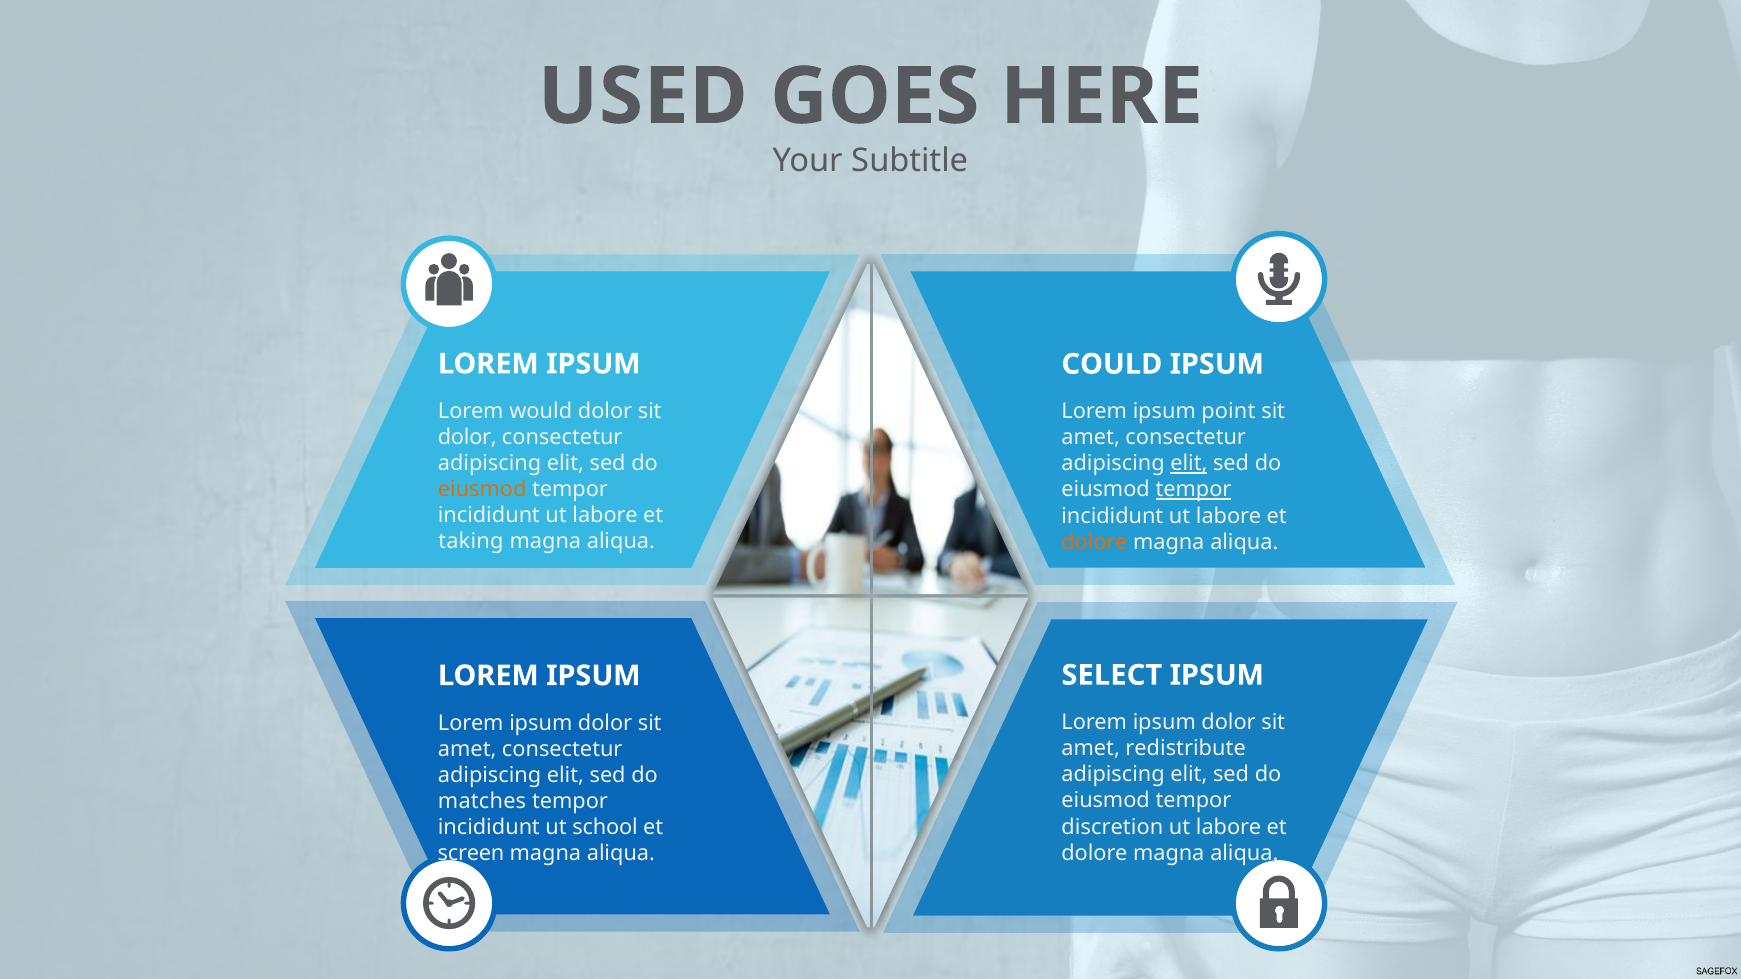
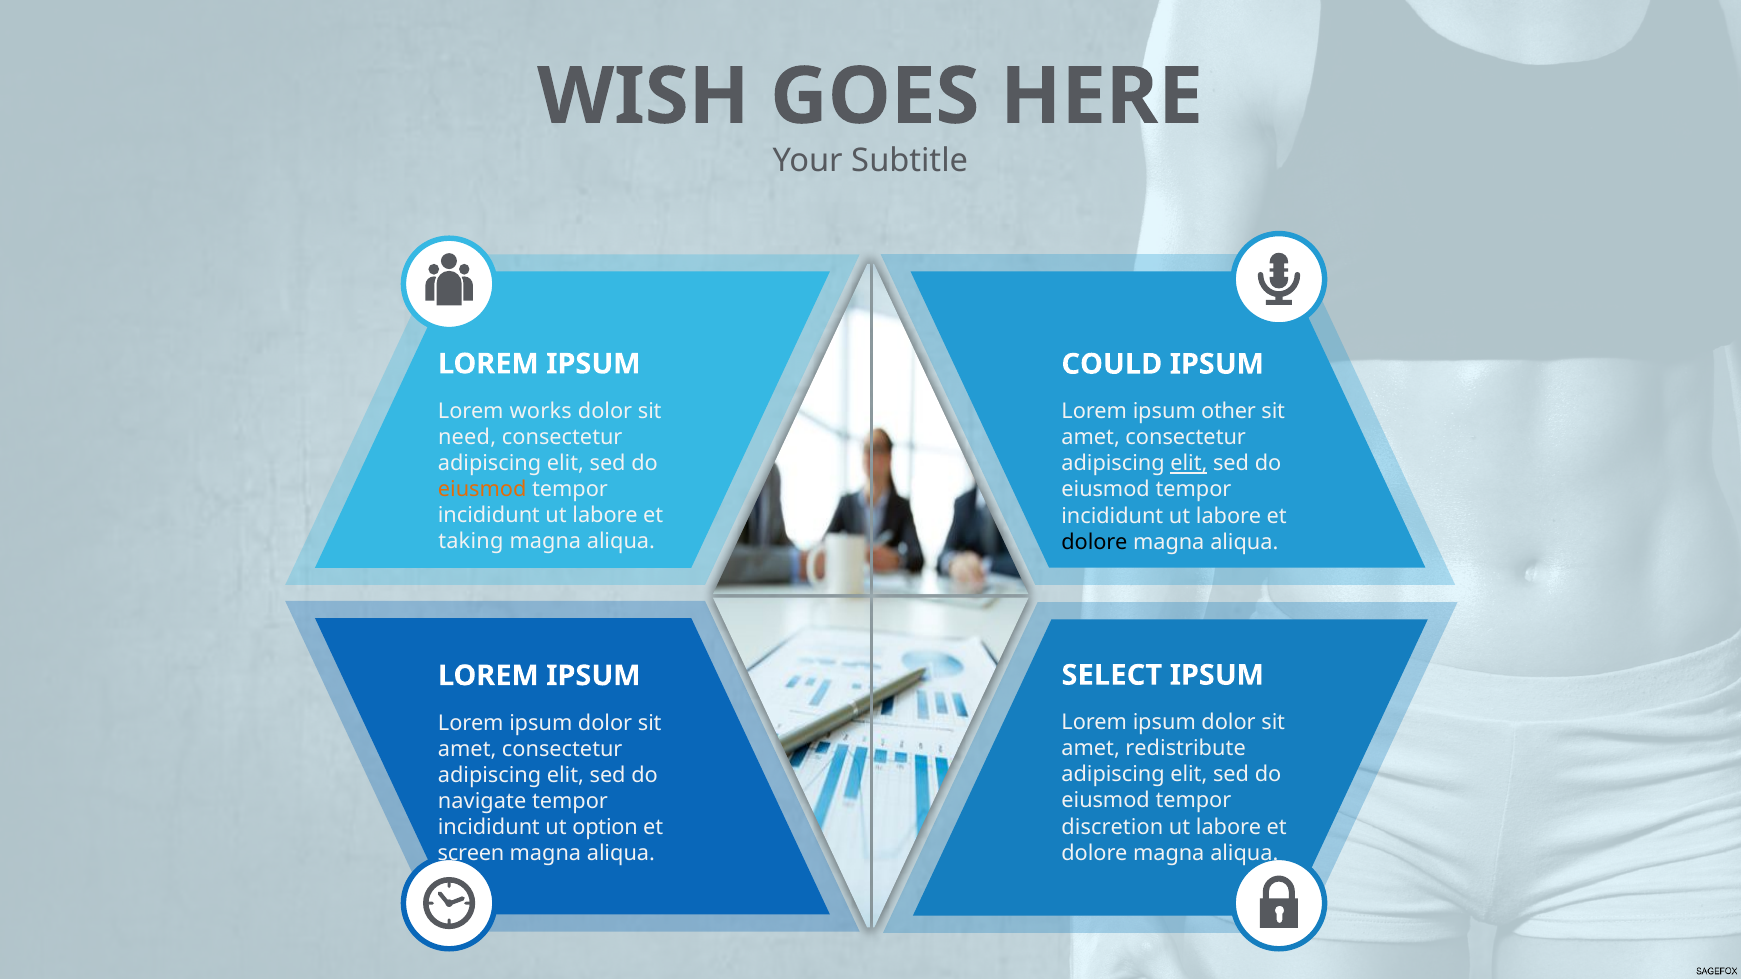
USED: USED -> WISH (643, 97)
would: would -> works (541, 411)
point: point -> other (1229, 412)
dolor: dolor -> need (467, 437)
tempor underline: present -> none (1193, 490)
dolore colour: orange -> black (1094, 542)
matches: matches -> navigate (482, 802)
school: school -> option (605, 828)
